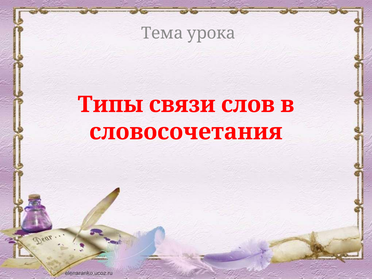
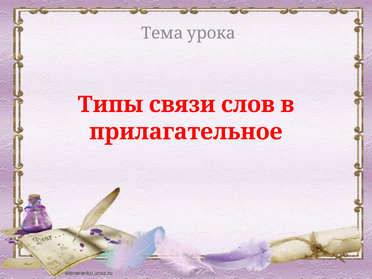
словосочетания: словосочетания -> прилагательное (186, 132)
